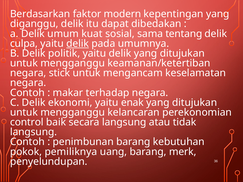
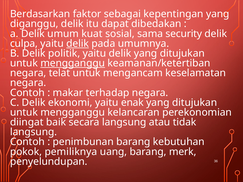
modern: modern -> sebagai (122, 14)
tentang: tentang -> security (184, 34)
mengganggu underline: none -> present (73, 63)
stick: stick -> telat (59, 73)
control: control -> diingat (27, 122)
